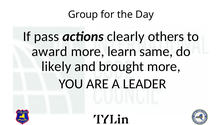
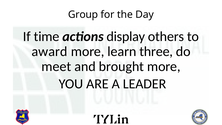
pass: pass -> time (47, 36)
clearly: clearly -> display (126, 36)
same: same -> three (156, 51)
likely: likely -> meet (56, 66)
